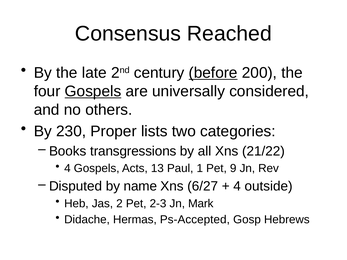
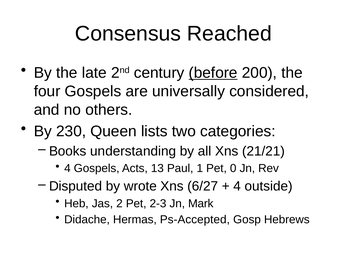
Gospels underline: present -> none (93, 91)
Proper: Proper -> Queen (114, 131)
transgressions: transgressions -> understanding (133, 151)
21/22: 21/22 -> 21/21 (263, 151)
9: 9 -> 0 (233, 169)
name: name -> wrote (140, 186)
